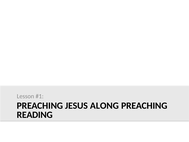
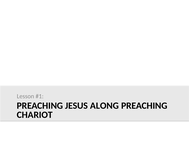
READING: READING -> CHARIOT (35, 115)
